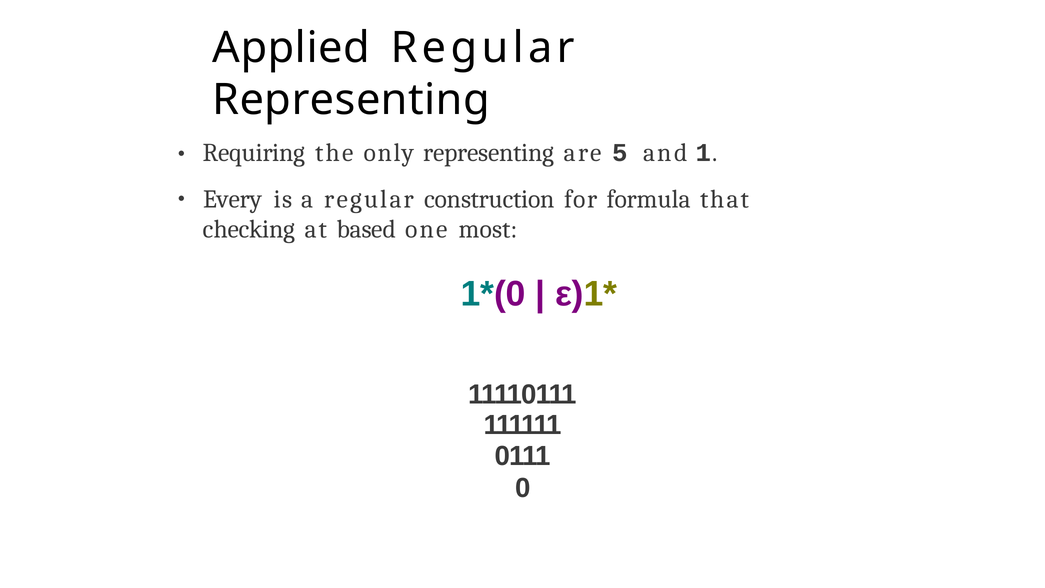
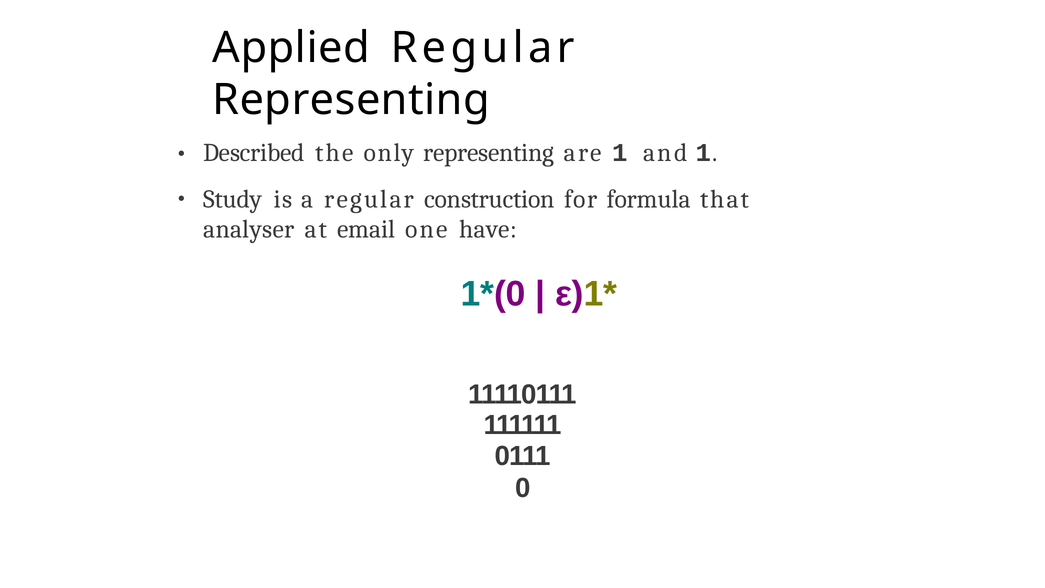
Requiring: Requiring -> Described (254, 153)
are 5: 5 -> 1 (620, 153)
Every: Every -> Study (233, 199)
checking: checking -> analyser (249, 229)
based: based -> email (366, 229)
most: most -> have (488, 229)
